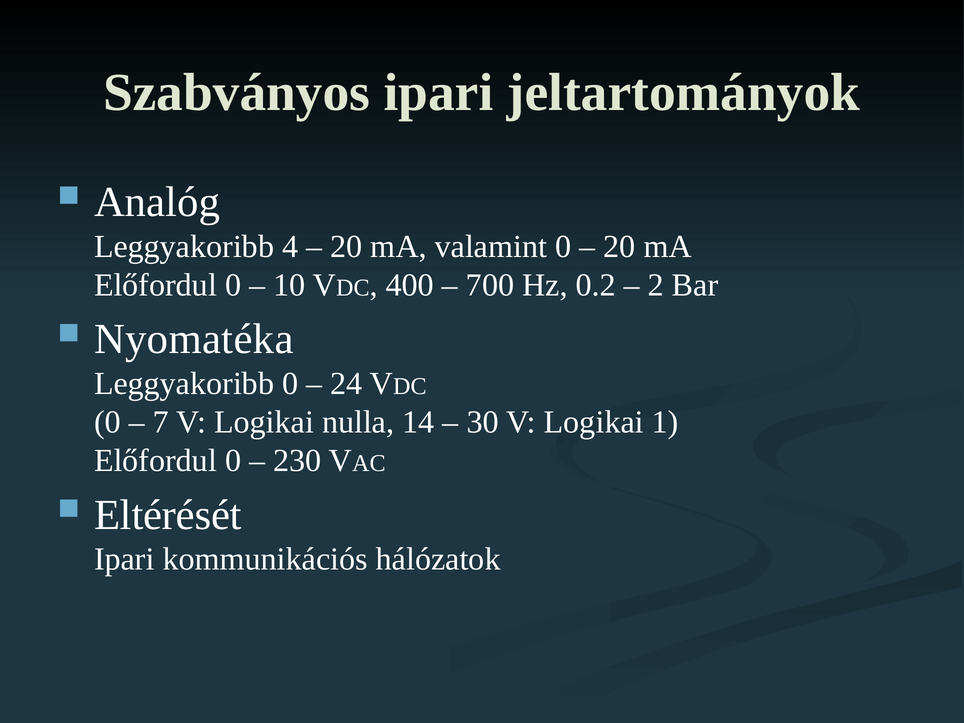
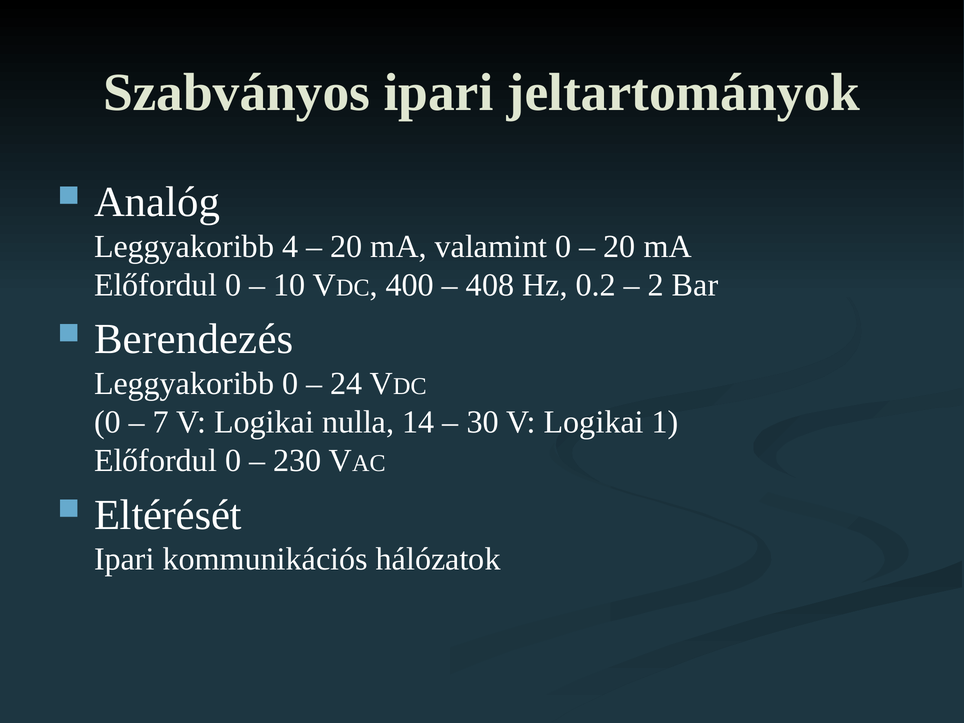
700: 700 -> 408 (490, 285)
Nyomatéka: Nyomatéka -> Berendezés (194, 339)
